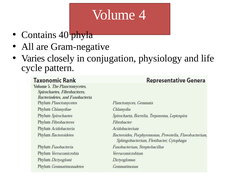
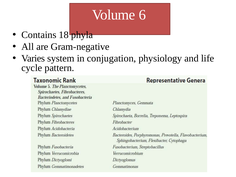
4: 4 -> 6 (142, 15)
40: 40 -> 18 (64, 35)
closely: closely -> system (61, 58)
